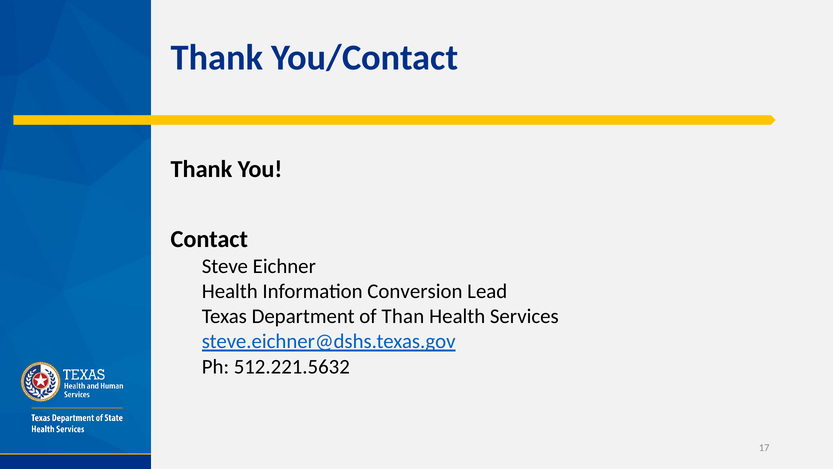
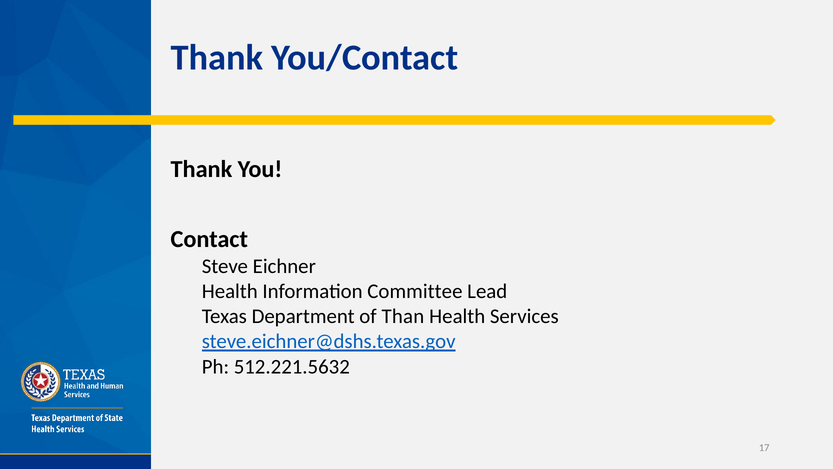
Conversion: Conversion -> Committee (415, 291)
